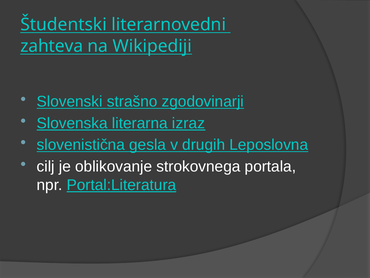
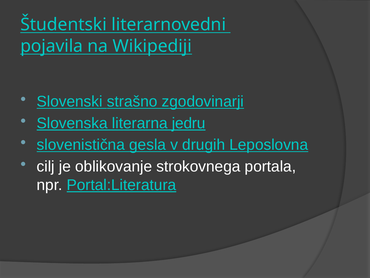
zahteva: zahteva -> pojavila (52, 46)
izraz: izraz -> jedru (189, 123)
